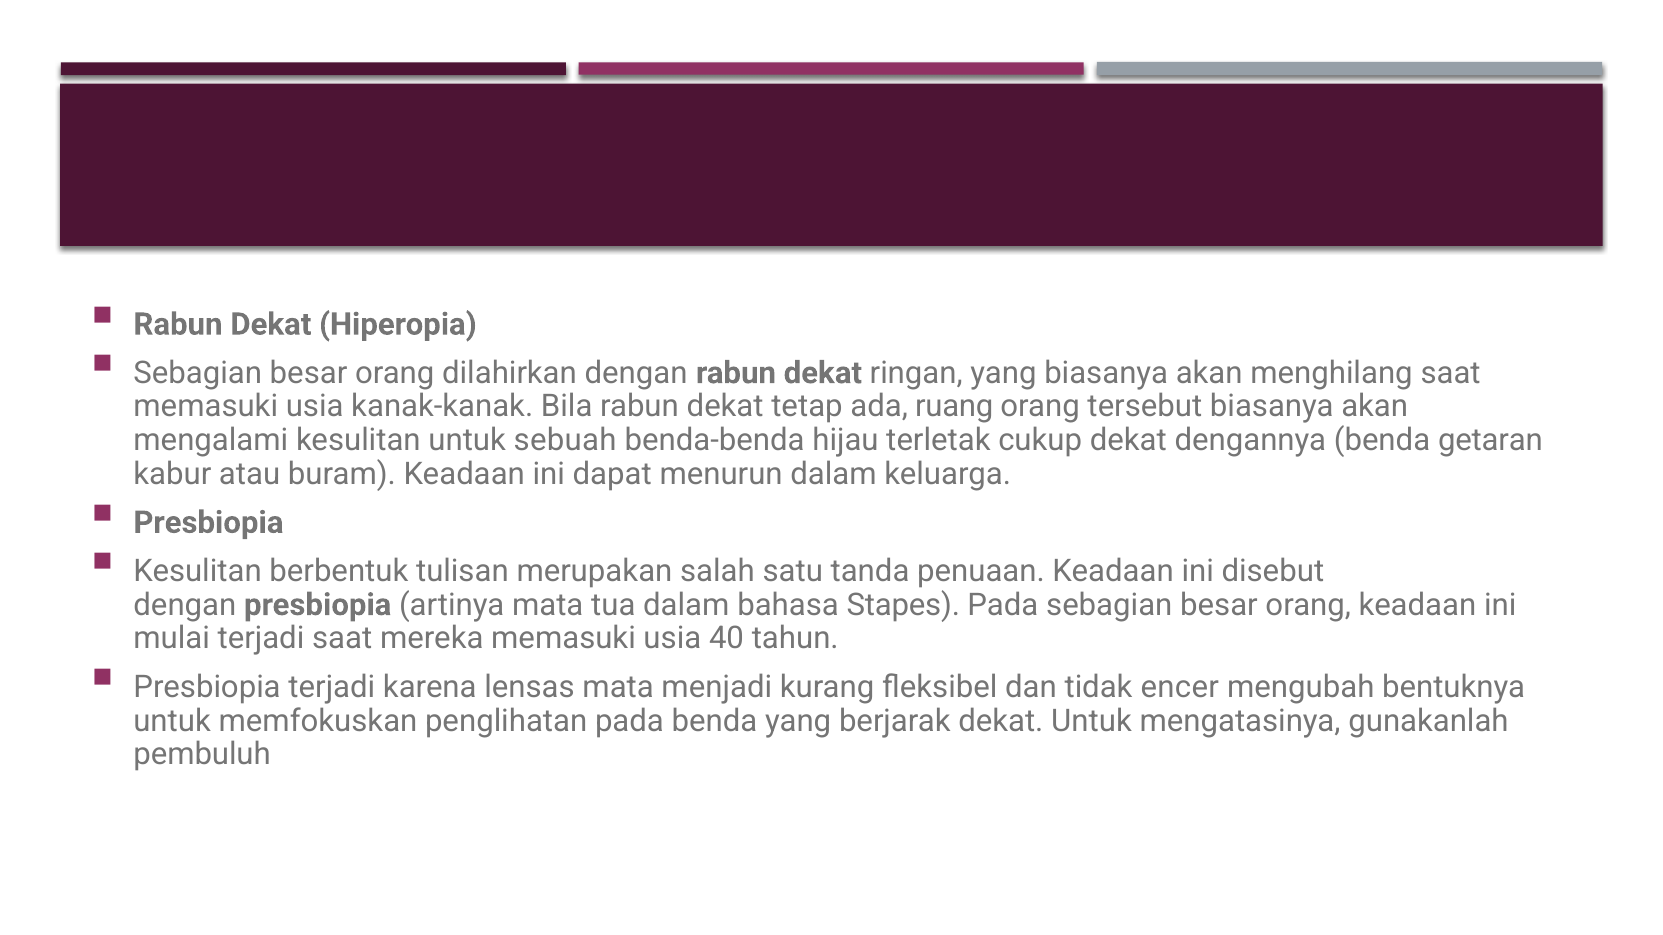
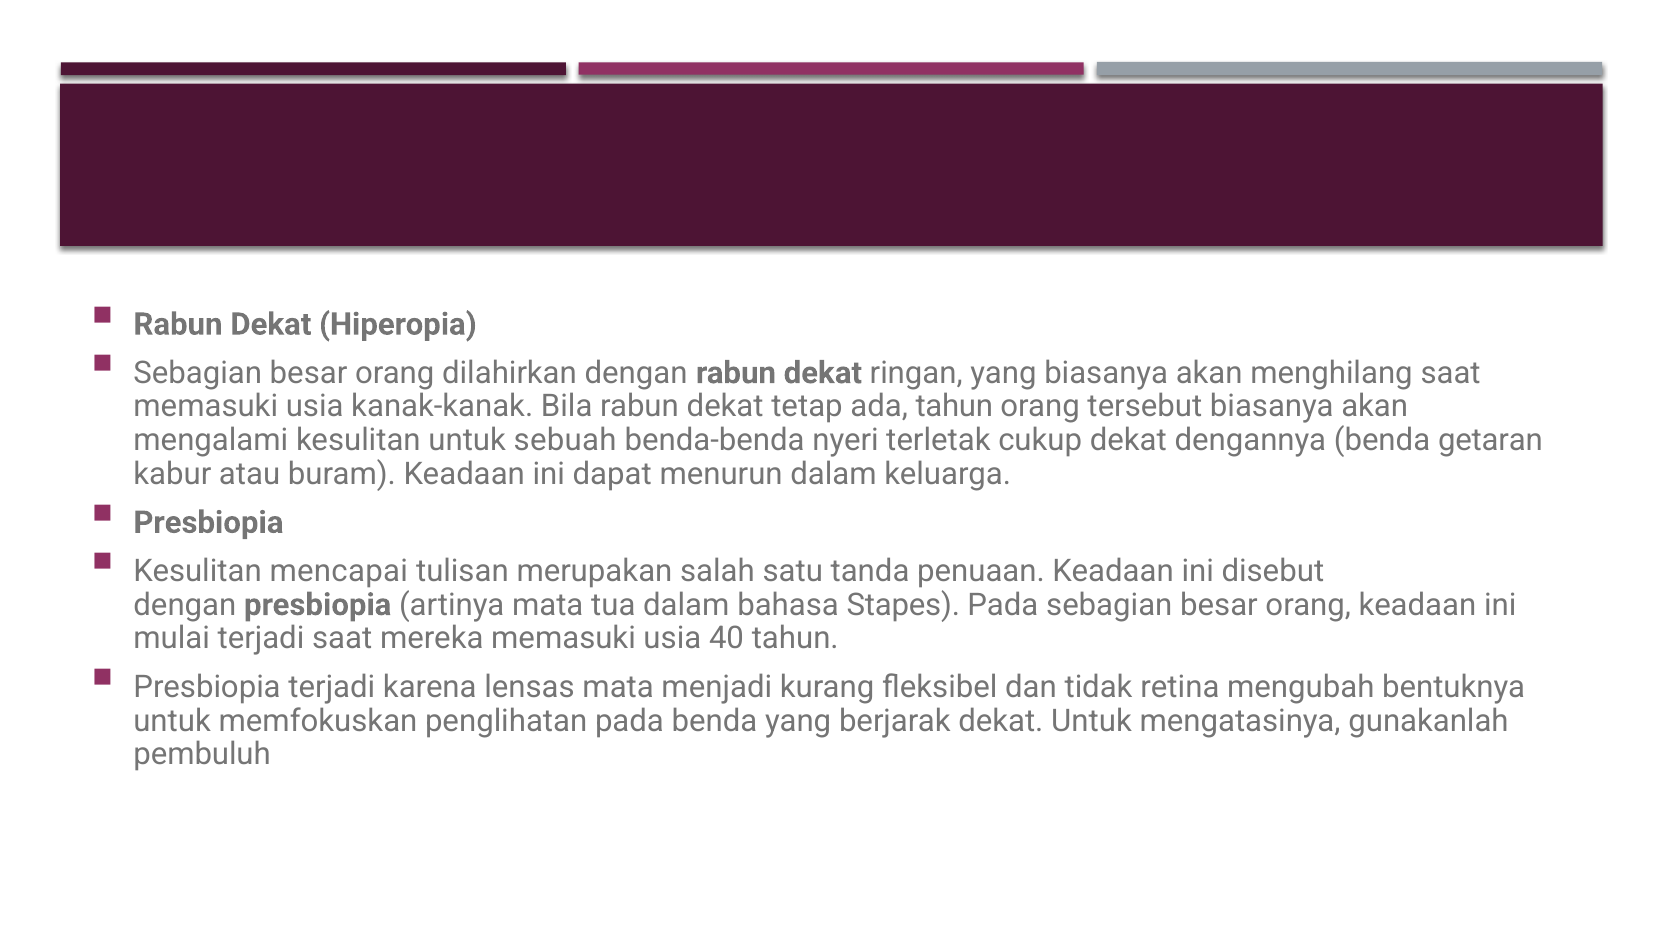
ada ruang: ruang -> tahun (954, 407)
hijau: hijau -> nyeri (846, 440)
berbentuk: berbentuk -> mencapai (339, 571)
encer: encer -> retina (1180, 687)
